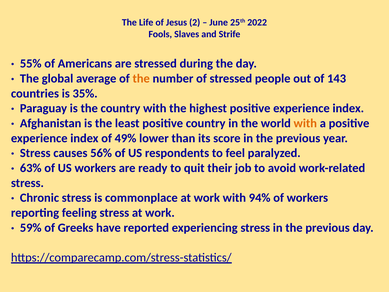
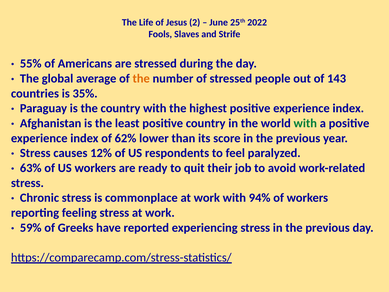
with colour: orange -> green (305, 123)
49%: 49% -> 62% (125, 138)
56%: 56% -> 12% (101, 153)
